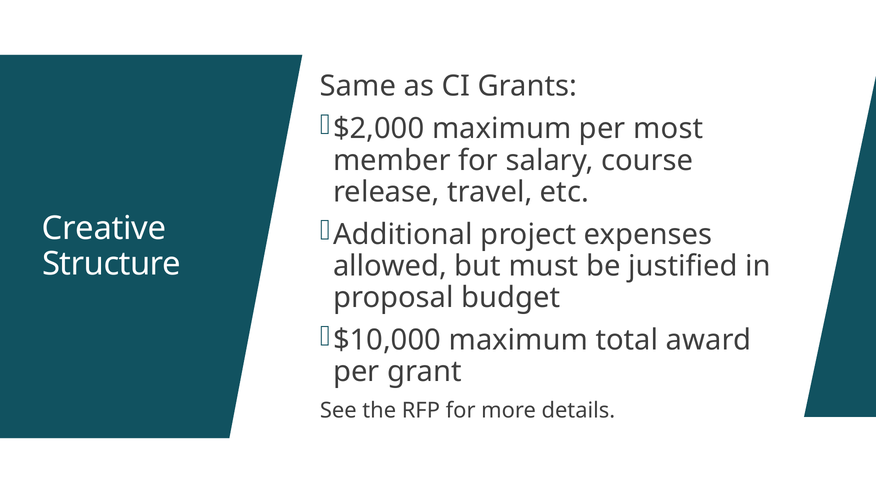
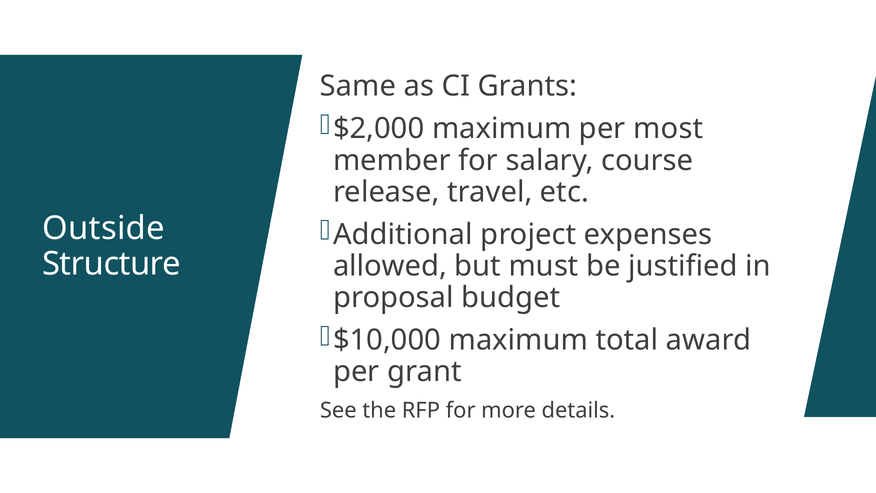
Creative: Creative -> Outside (104, 228)
